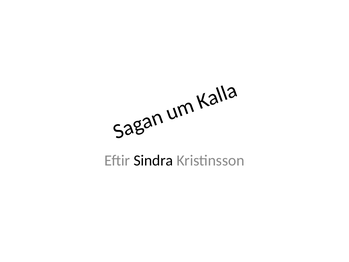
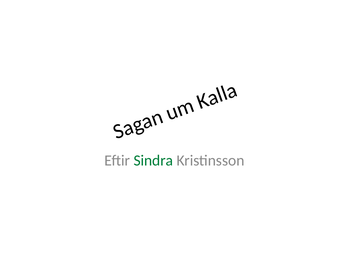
Sindra colour: black -> green (153, 160)
